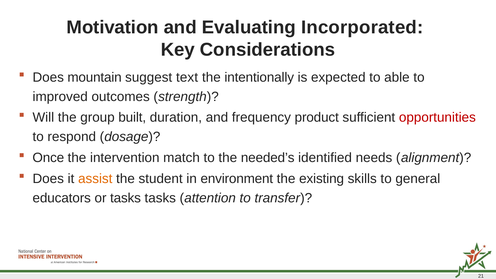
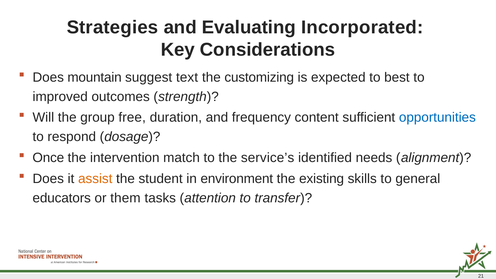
Motivation: Motivation -> Strategies (112, 27)
intentionally: intentionally -> customizing (259, 77)
able: able -> best (397, 77)
built: built -> free (132, 118)
product: product -> content (317, 118)
opportunities colour: red -> blue (437, 118)
needed’s: needed’s -> service’s (268, 158)
or tasks: tasks -> them (125, 198)
